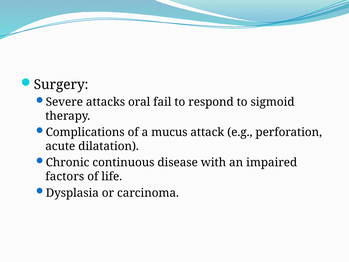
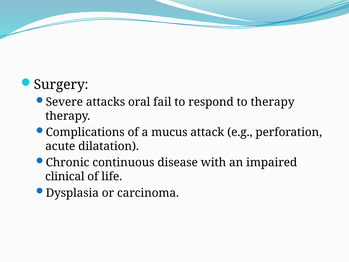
to sigmoid: sigmoid -> therapy (273, 102)
factors: factors -> clinical (65, 176)
